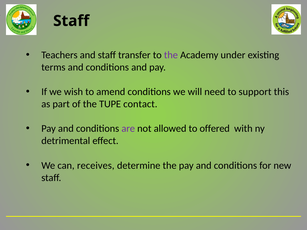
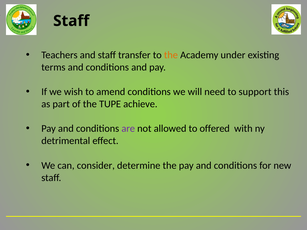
the colour: purple -> orange (171, 55)
contact: contact -> achieve (140, 104)
receives: receives -> consider (96, 166)
